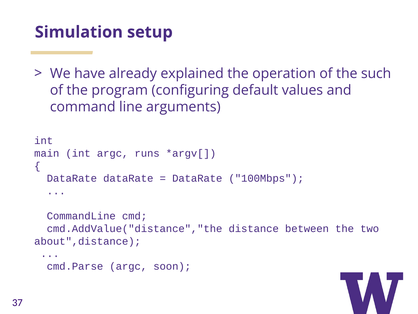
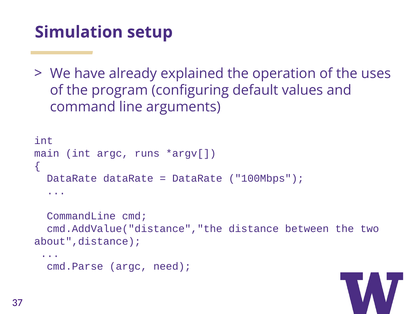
such: such -> uses (376, 73)
soon: soon -> need (172, 266)
